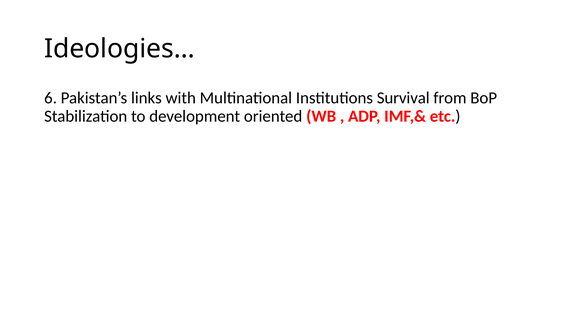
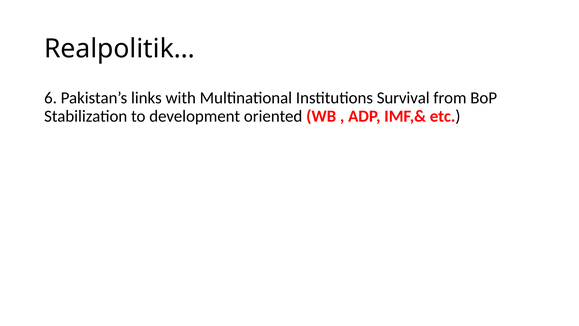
Ideologies…: Ideologies… -> Realpolitik… (119, 49)
